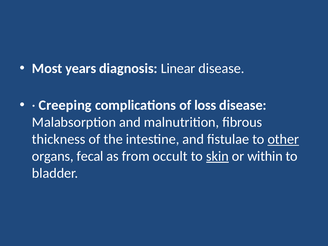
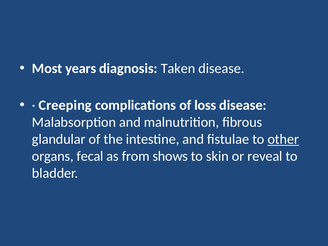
Linear: Linear -> Taken (178, 69)
thickness: thickness -> glandular (59, 139)
occult: occult -> shows (170, 156)
skin underline: present -> none (217, 156)
within: within -> reveal (265, 156)
